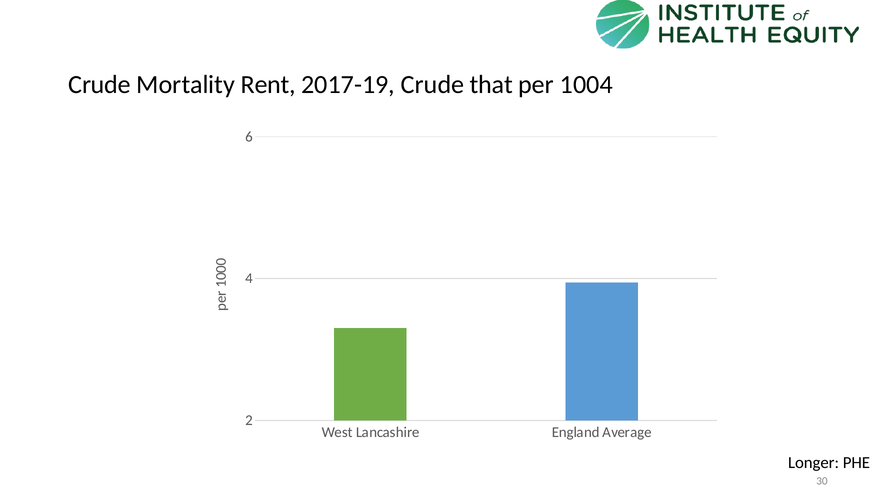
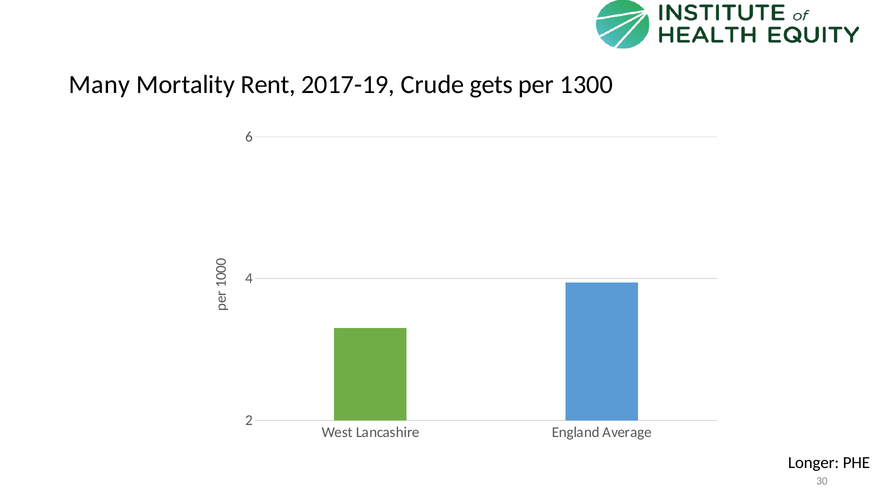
Crude: Crude -> Many (99, 85)
that: that -> gets (491, 85)
1004: 1004 -> 1300 (586, 85)
